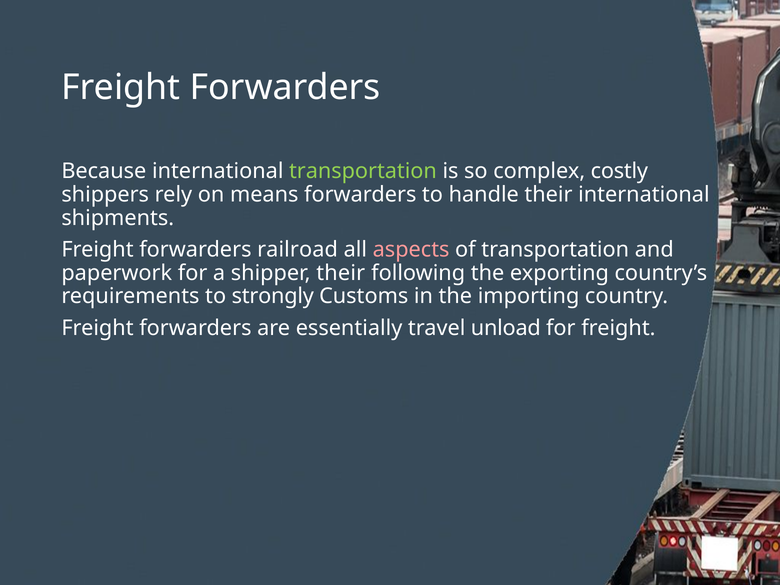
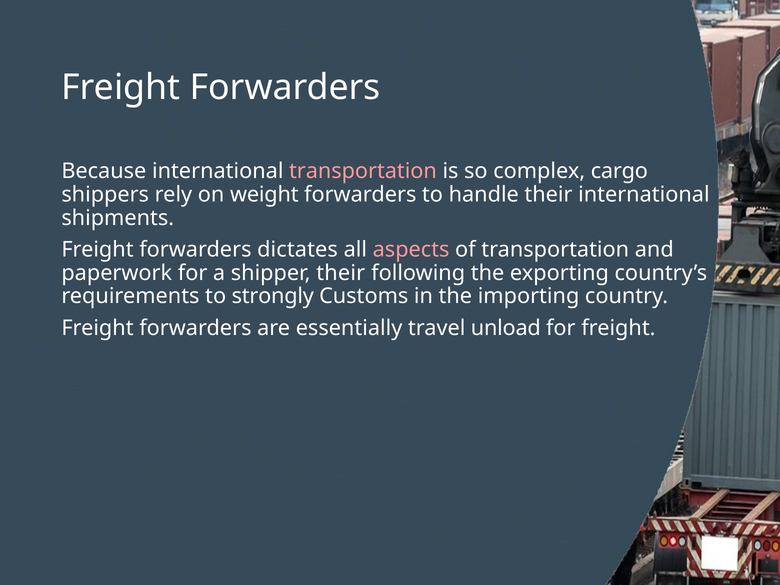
transportation colour: light green -> pink (363, 171)
costly: costly -> cargo (619, 171)
means: means -> weight (264, 195)
railroad: railroad -> dictates (298, 250)
